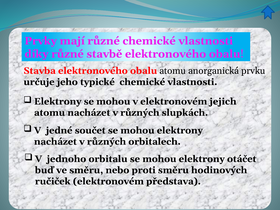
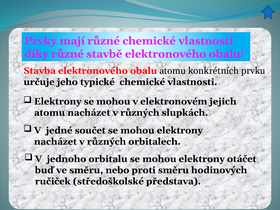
anorganická: anorganická -> konkrétních (214, 71)
ručiček elektronovém: elektronovém -> středoškolské (108, 181)
